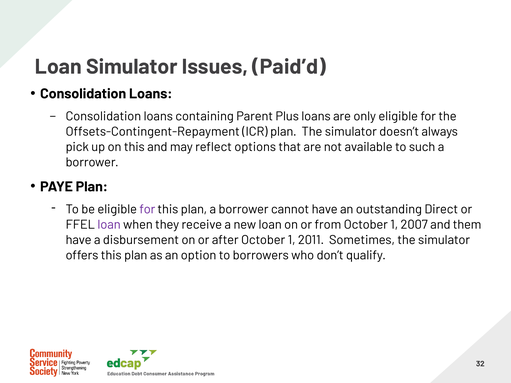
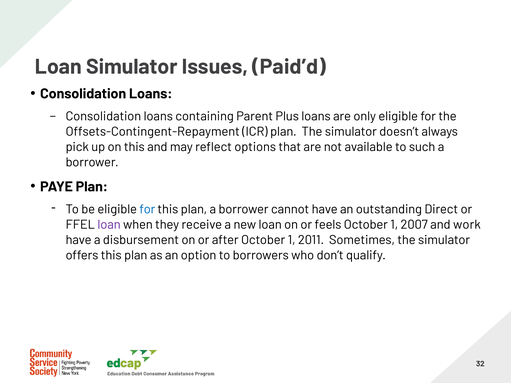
for colour: purple -> blue (147, 209)
from: from -> feels (328, 225)
them: them -> work (467, 225)
